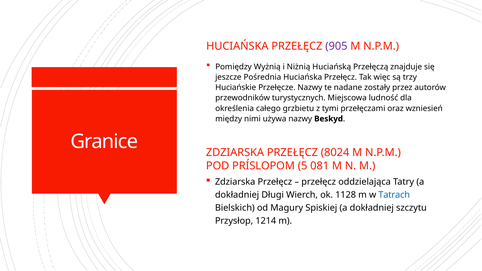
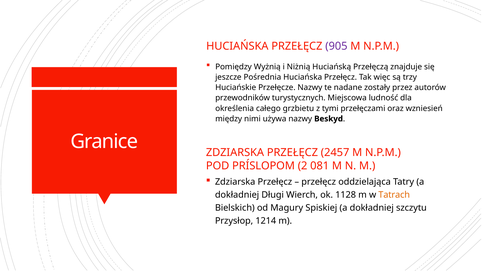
8024: 8024 -> 2457 (335, 153)
5: 5 -> 2 (303, 166)
Tatrach colour: blue -> orange (394, 195)
